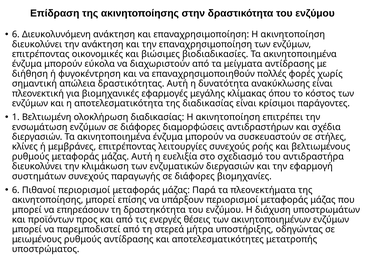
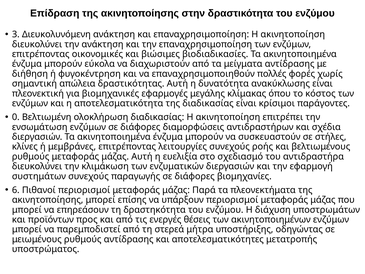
6: 6 -> 3 (16, 34)
1: 1 -> 0 (16, 117)
